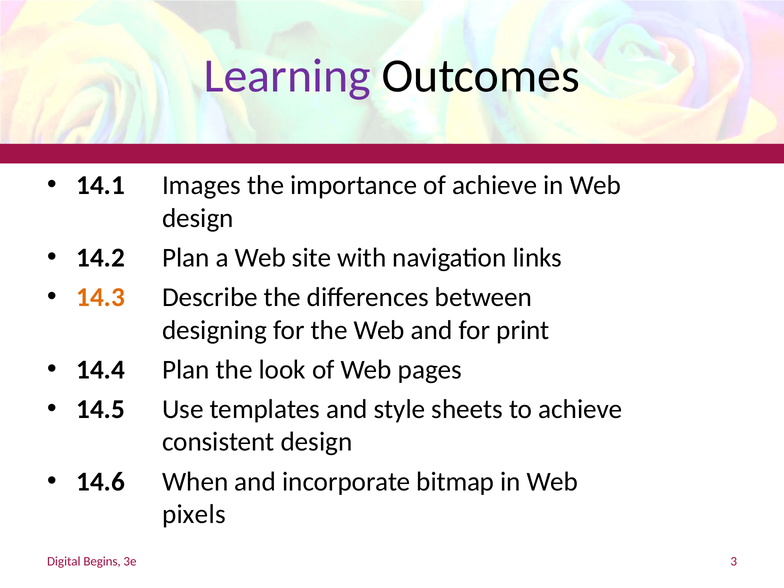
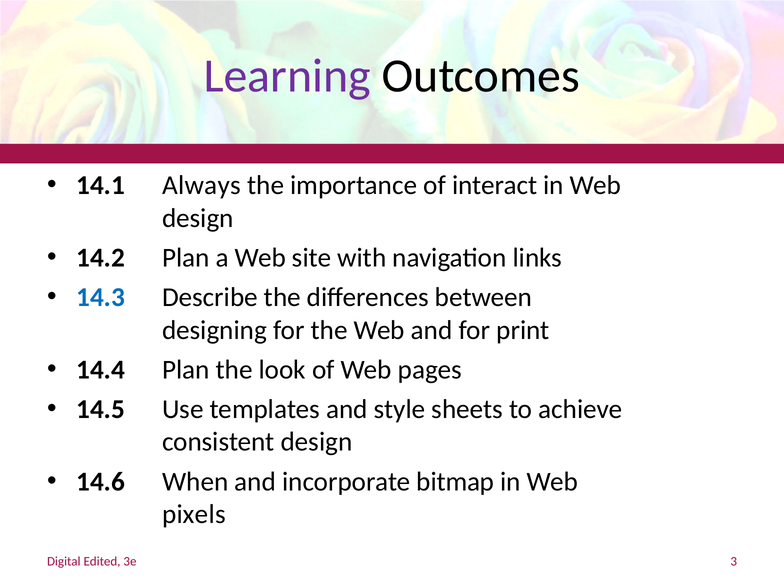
Images: Images -> Always (201, 186)
of achieve: achieve -> interact (495, 186)
14.3 colour: orange -> blue (101, 297)
Begins: Begins -> Edited (102, 562)
